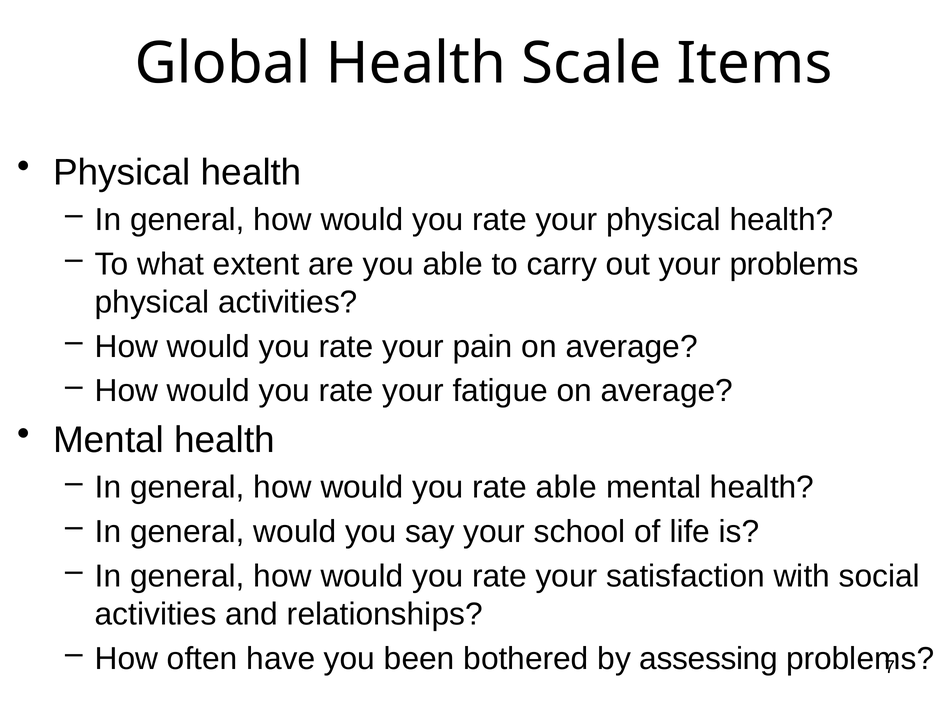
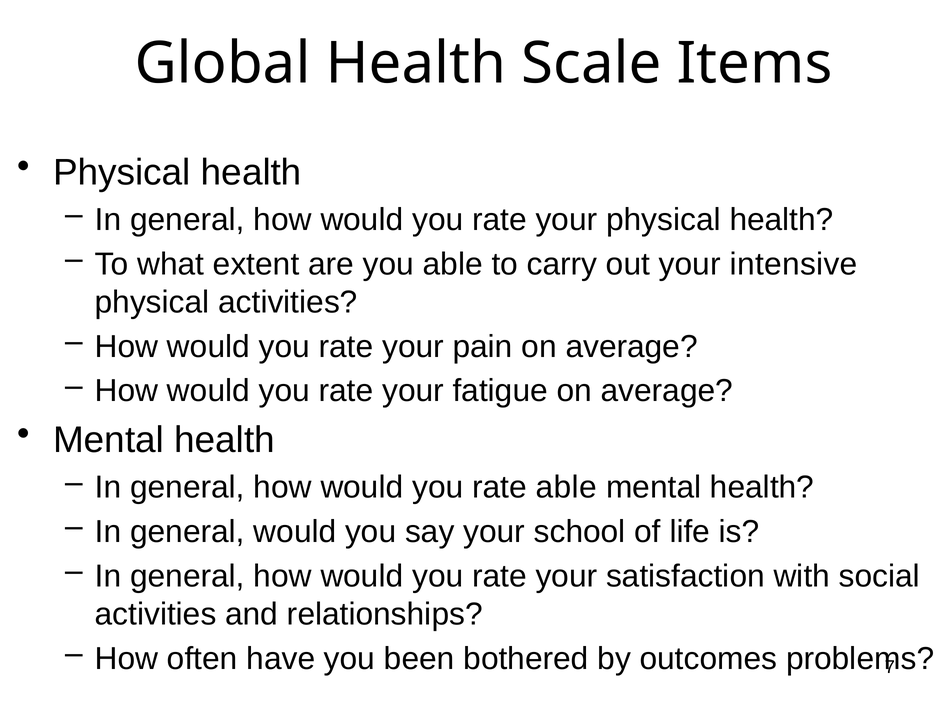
your problems: problems -> intensive (794, 264)
assessing: assessing -> outcomes (708, 659)
